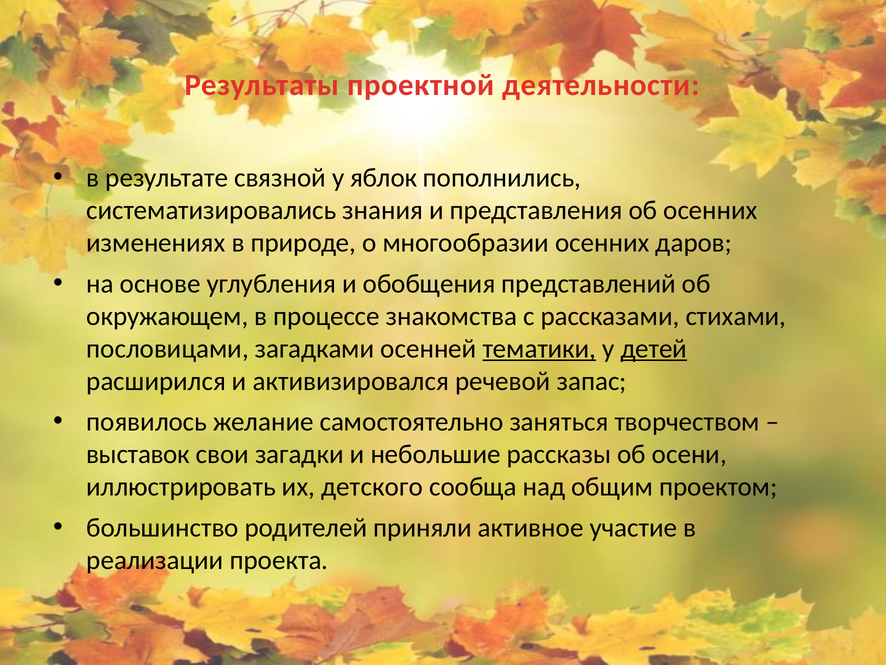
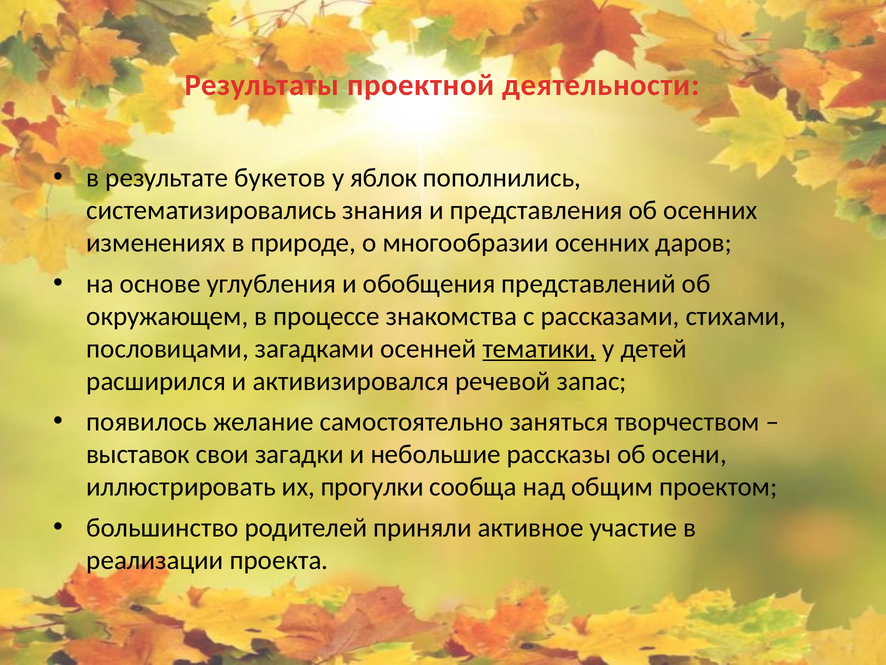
связной: связной -> букетов (280, 178)
детей underline: present -> none (654, 348)
детского: детского -> прогулки (372, 487)
